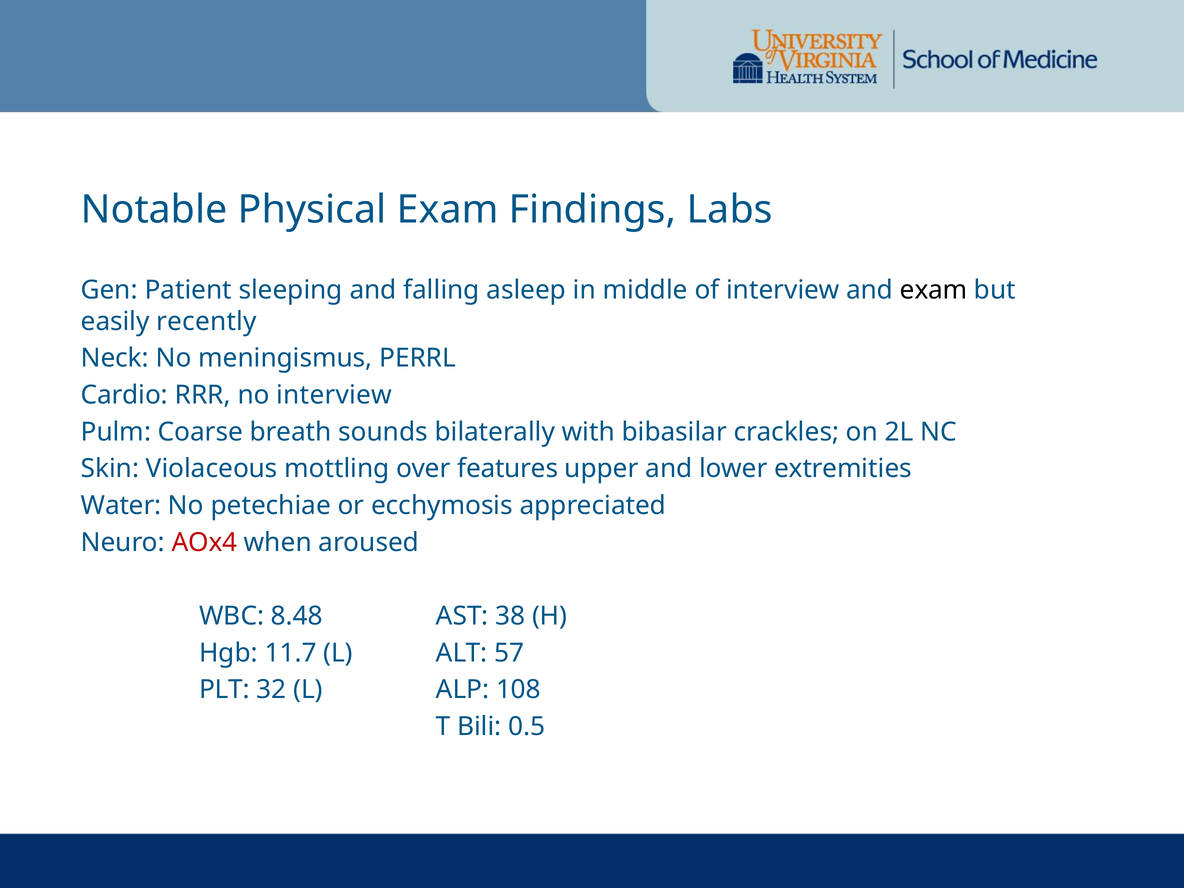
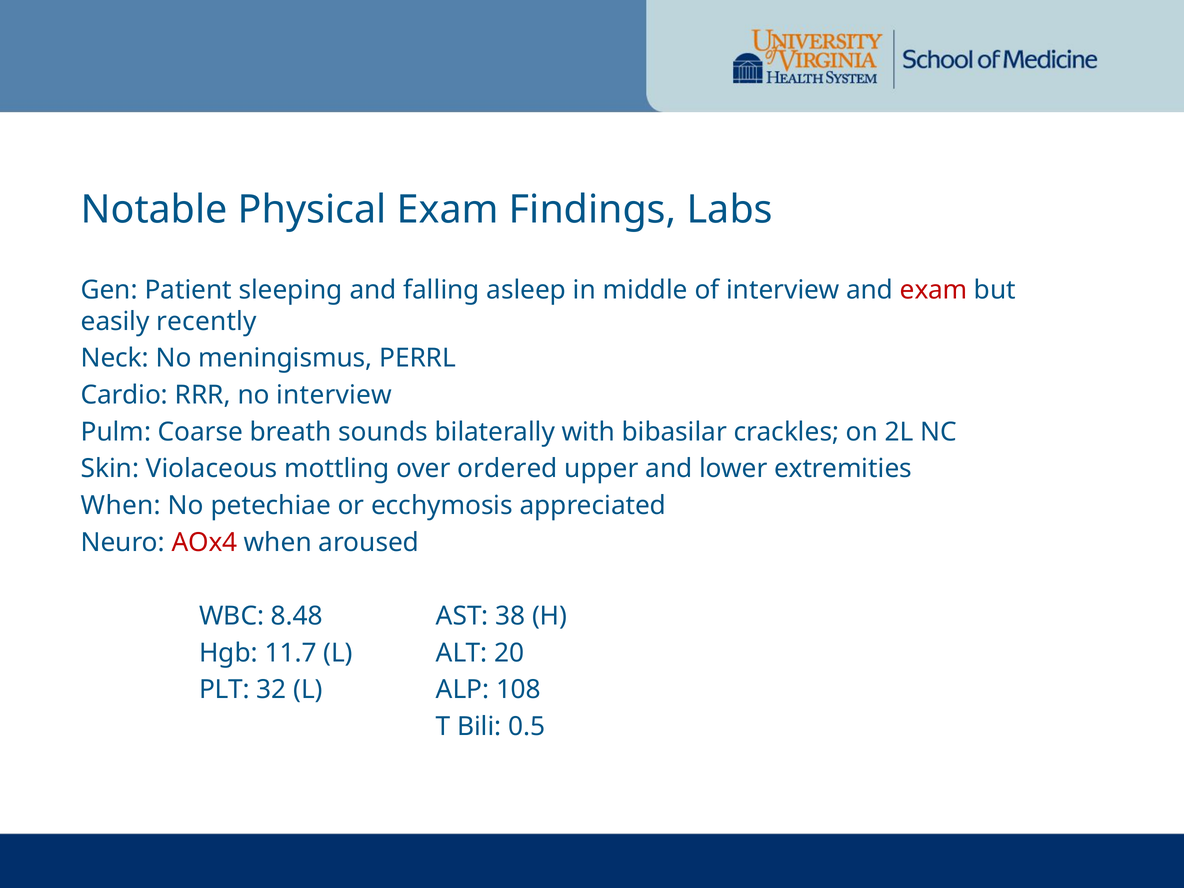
exam colour: black -> red (934, 290)
features: features -> ordered (508, 469)
Water: Water -> When (121, 506)
57: 57 -> 20 (509, 653)
